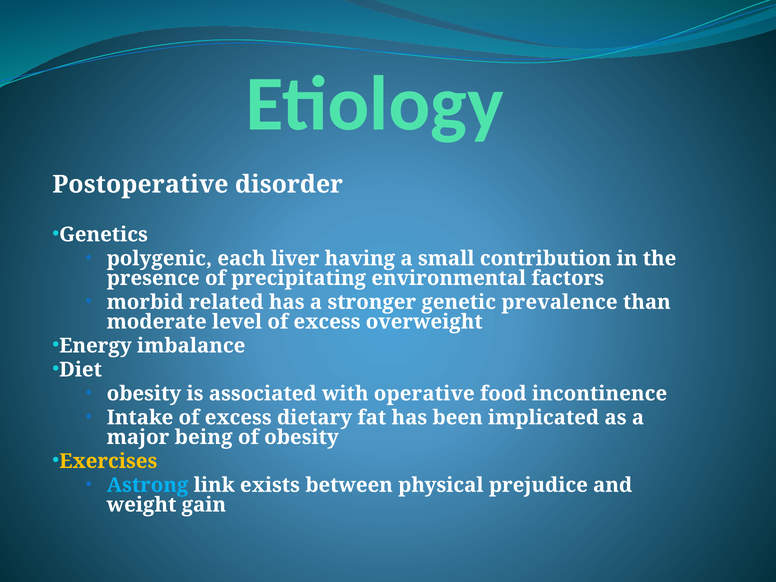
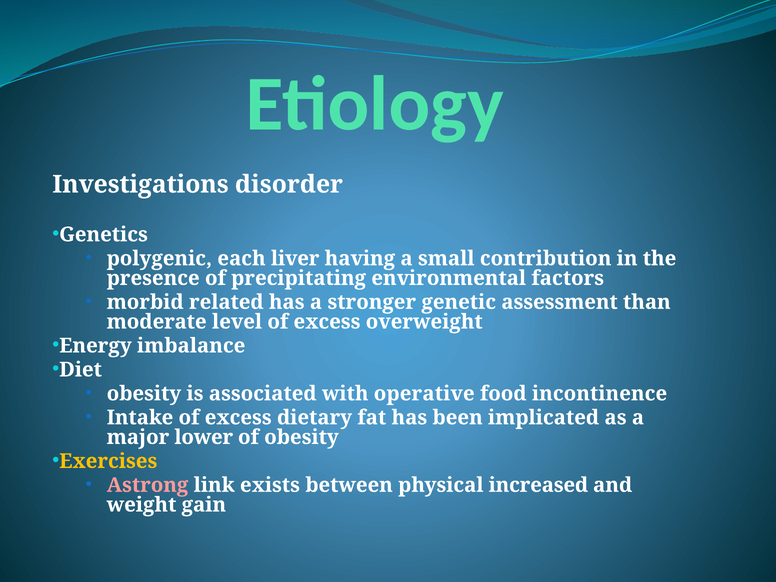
Postoperative: Postoperative -> Investigations (141, 184)
prevalence: prevalence -> assessment (560, 302)
being: being -> lower (204, 437)
Astrong colour: light blue -> pink (148, 485)
prejudice: prejudice -> increased (538, 485)
